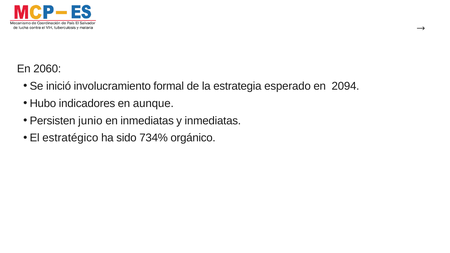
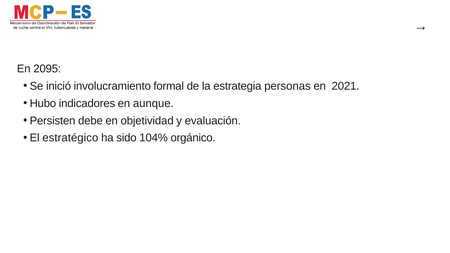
2060: 2060 -> 2095 (47, 69)
esperado: esperado -> personas (287, 86)
2094: 2094 -> 2021 (346, 86)
junio: junio -> debe (90, 121)
en inmediatas: inmediatas -> objetividad (147, 121)
y inmediatas: inmediatas -> evaluación (213, 121)
734%: 734% -> 104% (154, 138)
